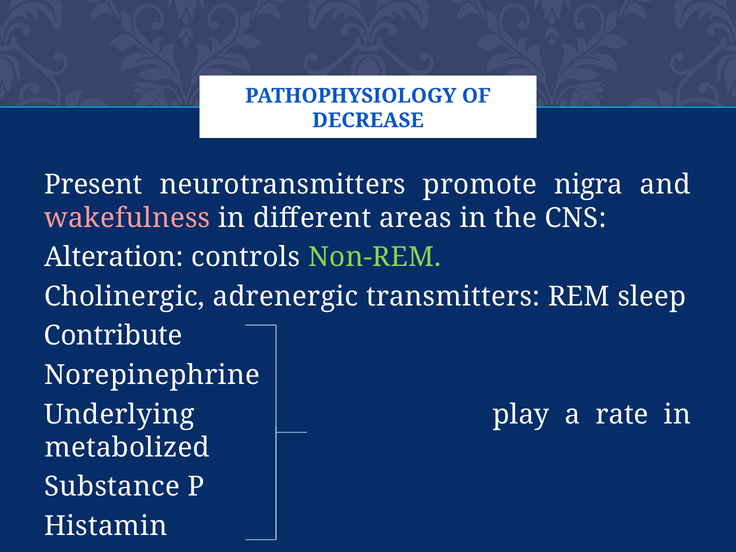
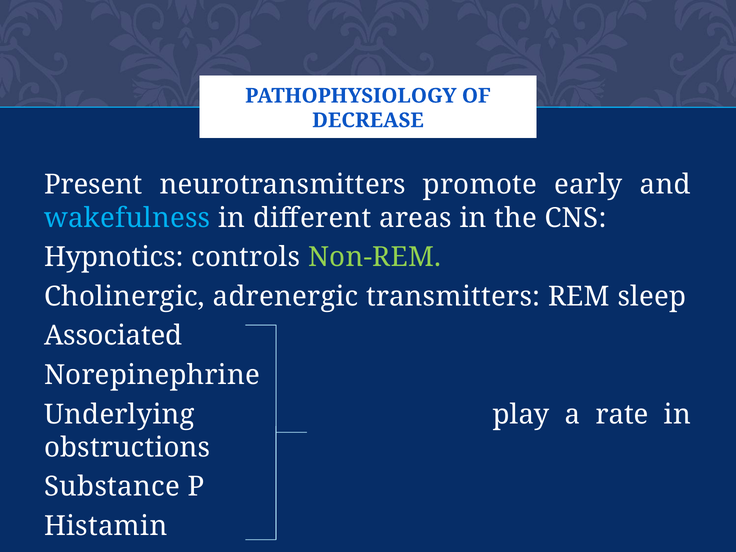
nigra: nigra -> early (588, 185)
wakefulness colour: pink -> light blue (127, 218)
Alteration: Alteration -> Hypnotics (114, 257)
Contribute: Contribute -> Associated (113, 336)
metabolized: metabolized -> obstructions (127, 448)
